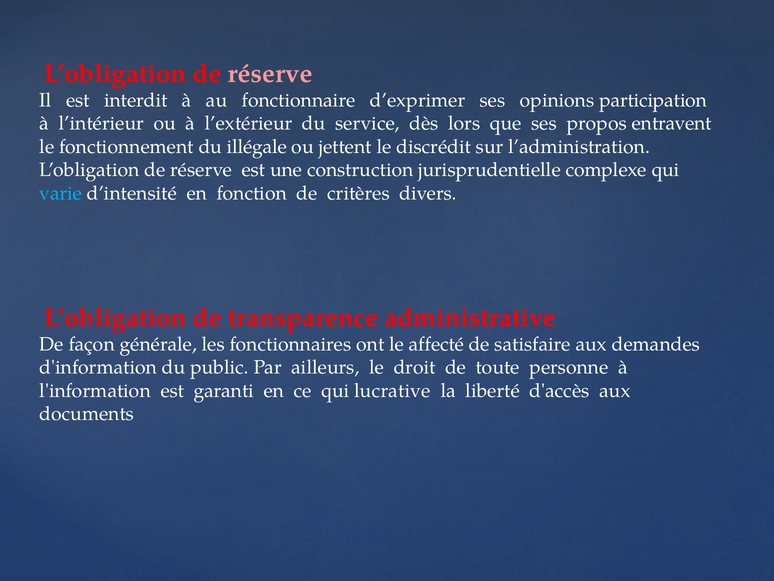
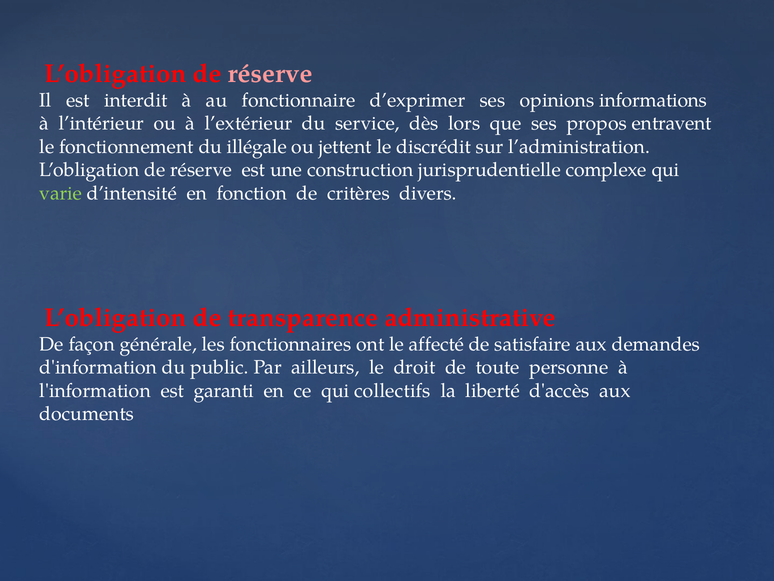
participation: participation -> informations (653, 100)
varie colour: light blue -> light green (61, 193)
lucrative: lucrative -> collectifs (392, 390)
